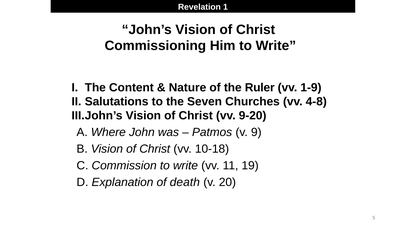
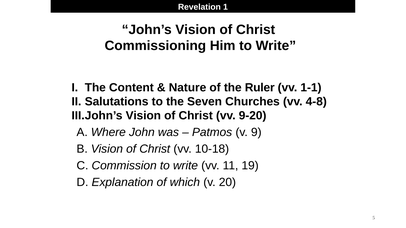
1-9: 1-9 -> 1-1 (311, 88)
death: death -> which (185, 183)
